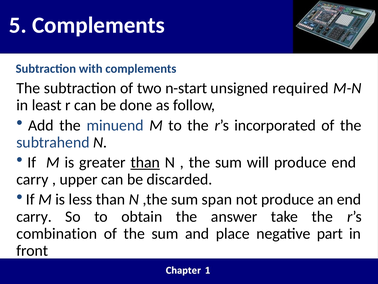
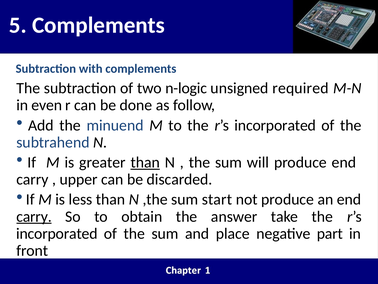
n-start: n-start -> n-logic (186, 88)
least: least -> even (47, 105)
span: span -> start (217, 199)
carry underline: none -> present (34, 216)
combination: combination -> incorporated (57, 233)
